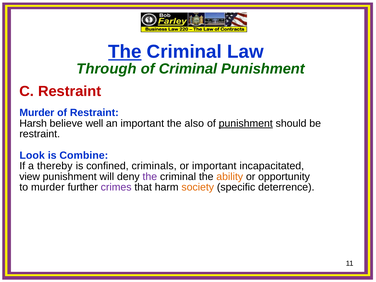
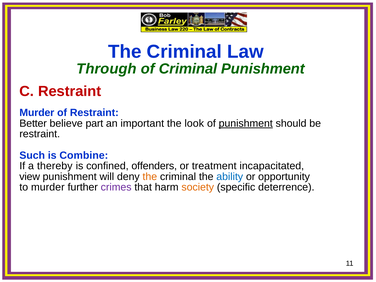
The underline: present -> none (125, 52)
Harsh: Harsh -> Better (33, 123)
well: well -> part (94, 123)
also: also -> look (194, 123)
Look: Look -> Such (32, 155)
criminals: criminals -> offenders (154, 166)
or important: important -> treatment (214, 166)
the colour: purple -> orange (150, 177)
ability colour: orange -> blue (230, 177)
